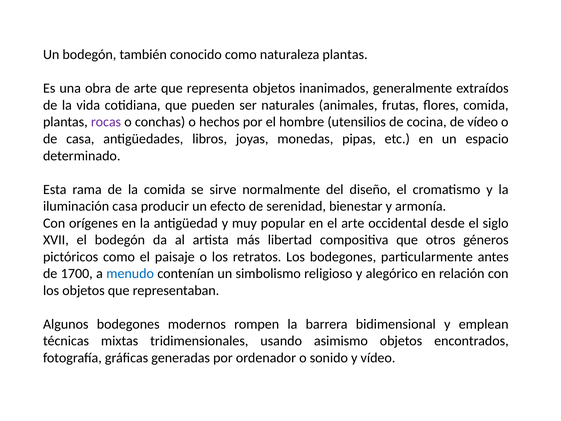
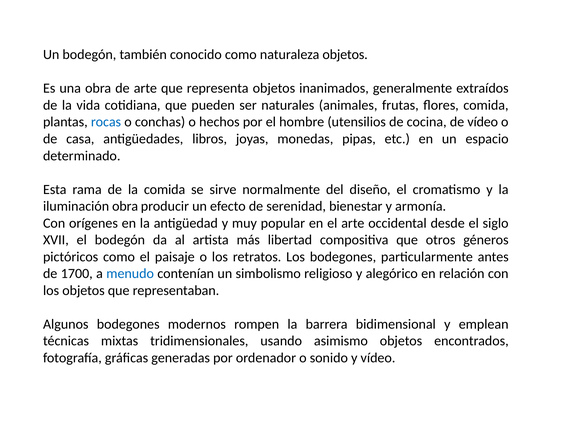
naturaleza plantas: plantas -> objetos (345, 55)
rocas colour: purple -> blue (106, 122)
iluminación casa: casa -> obra (125, 206)
